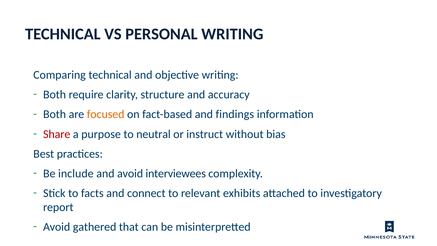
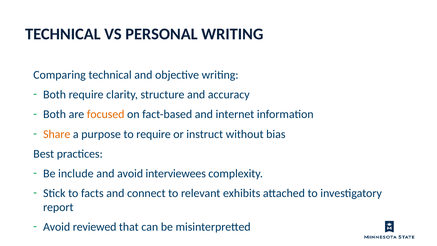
findings: findings -> internet (235, 114)
Share colour: red -> orange (57, 134)
to neutral: neutral -> require (154, 134)
gathered: gathered -> reviewed (95, 227)
